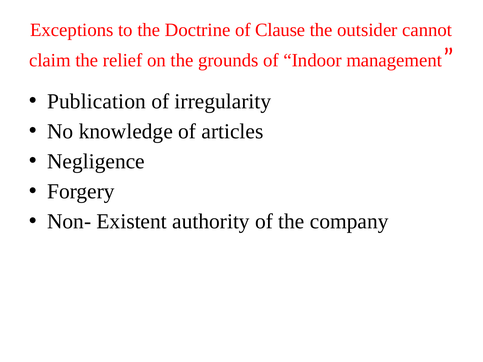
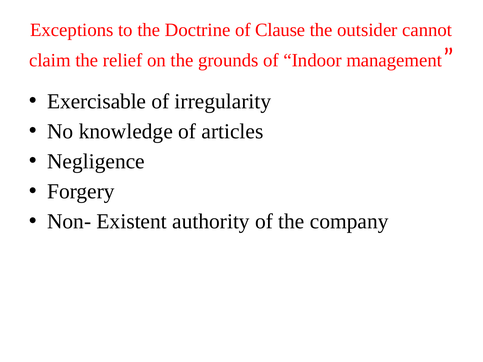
Publication: Publication -> Exercisable (97, 101)
